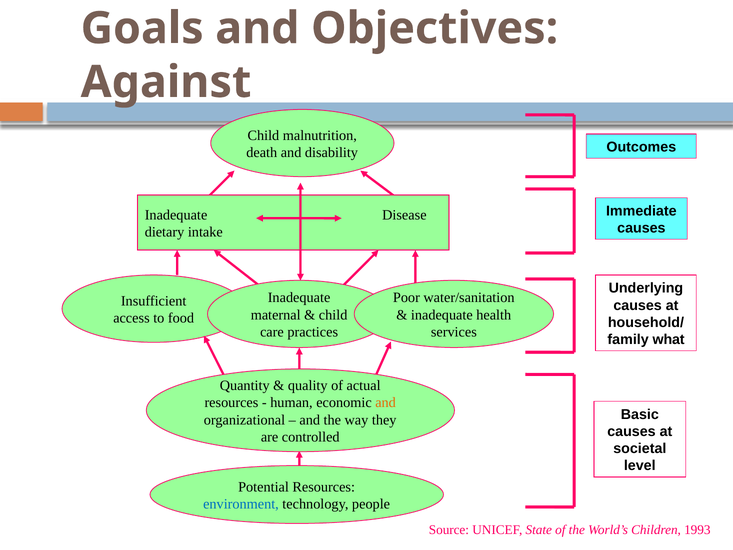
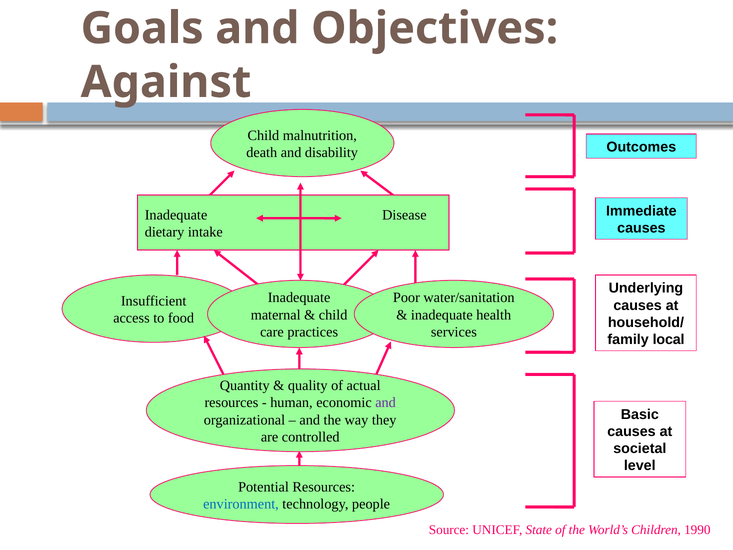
what: what -> local (669, 339)
and colour: orange -> purple (386, 403)
1993: 1993 -> 1990 (697, 530)
